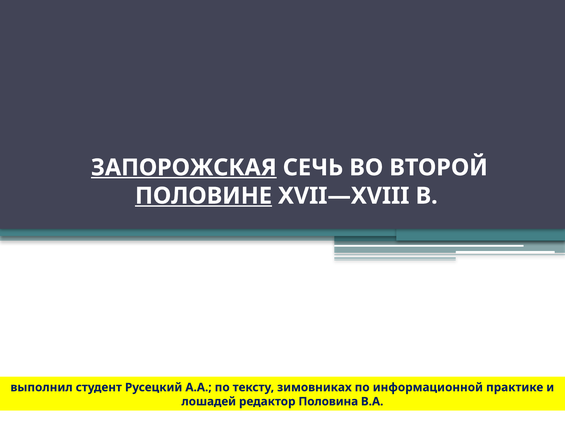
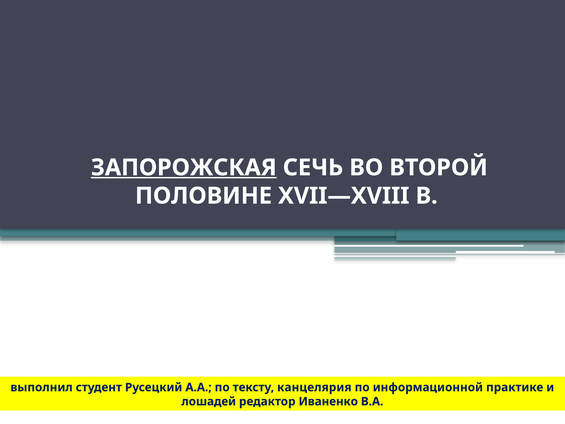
ПОЛОВИНЕ underline: present -> none (204, 196)
зимовниках: зимовниках -> канцелярия (314, 387)
Половина: Половина -> Иваненко (328, 401)
